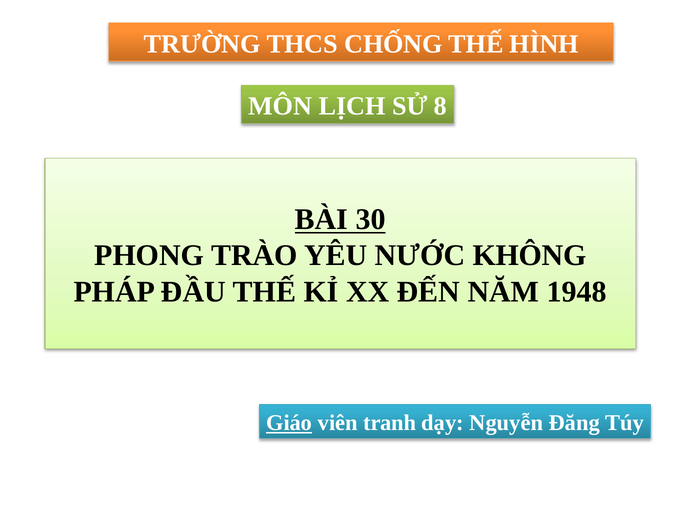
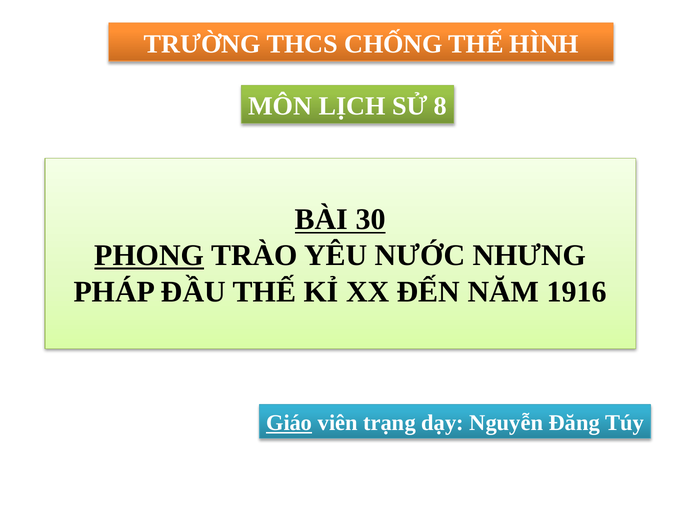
PHONG underline: none -> present (149, 255)
KHÔNG: KHÔNG -> NHƯNG (529, 255)
1948: 1948 -> 1916 (577, 291)
tranh: tranh -> trạng (390, 423)
